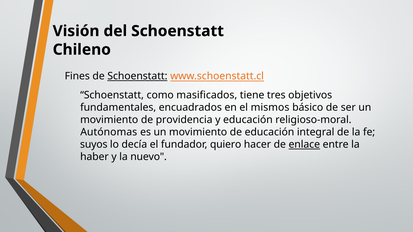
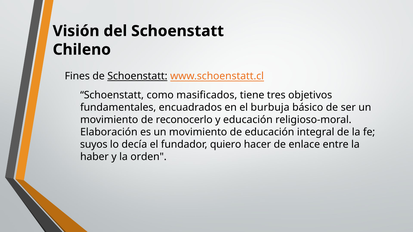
mismos: mismos -> burbuja (270, 107)
providencia: providencia -> reconocerlo (184, 120)
Autónomas: Autónomas -> Elaboración (109, 132)
enlace underline: present -> none (304, 145)
nuevo: nuevo -> orden (149, 157)
